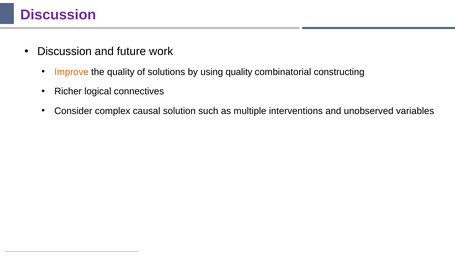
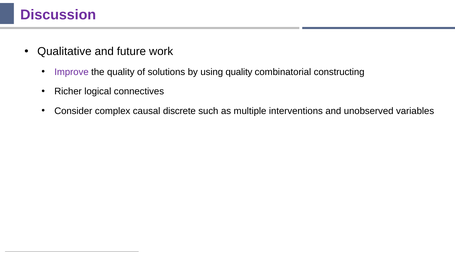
Discussion: Discussion -> Qualitative (64, 52)
Improve colour: orange -> purple (71, 72)
solution: solution -> discrete (179, 111)
